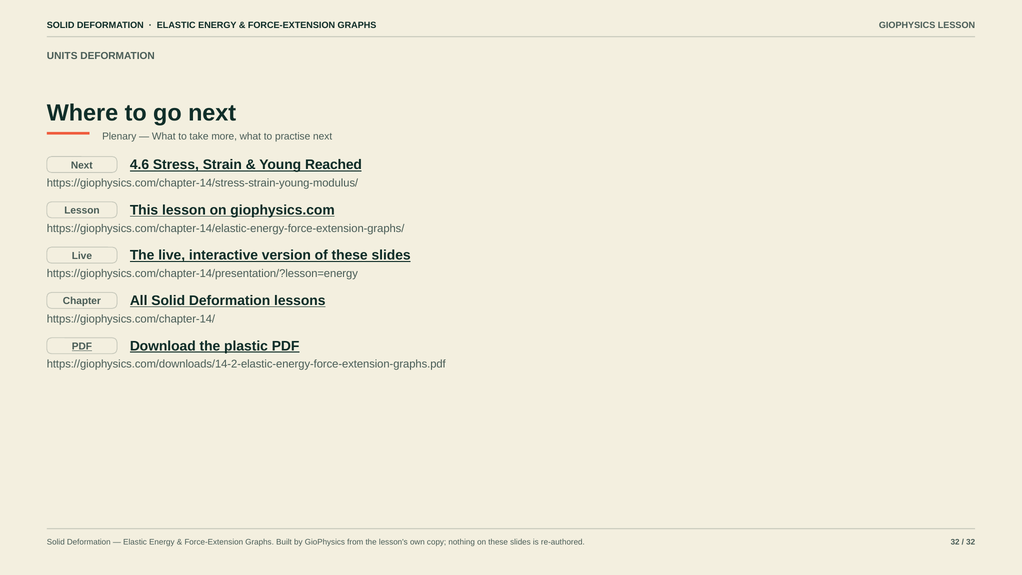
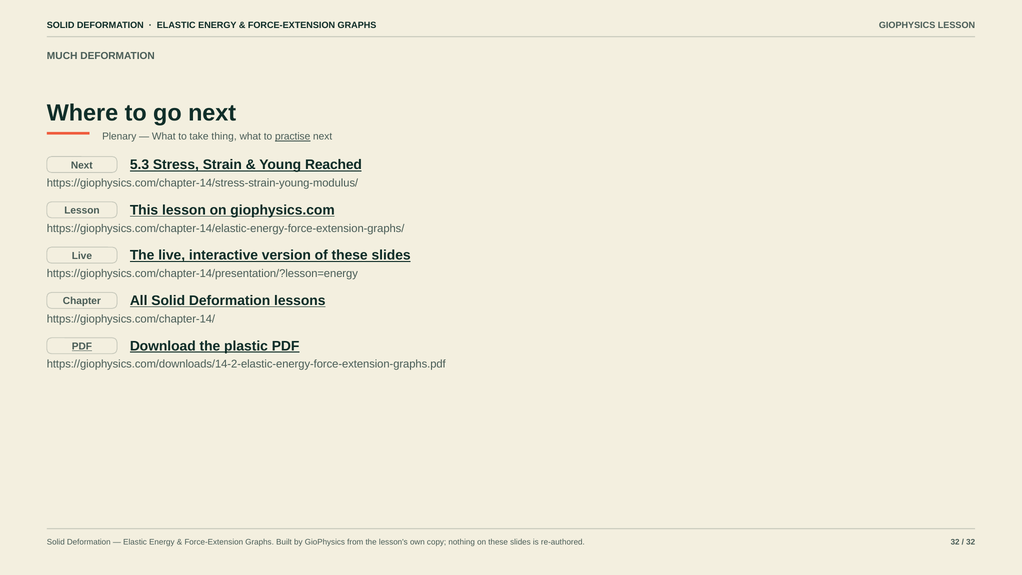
UNITS: UNITS -> MUCH (62, 56)
more: more -> thing (224, 137)
practise underline: none -> present (293, 137)
4.6: 4.6 -> 5.3 (139, 165)
